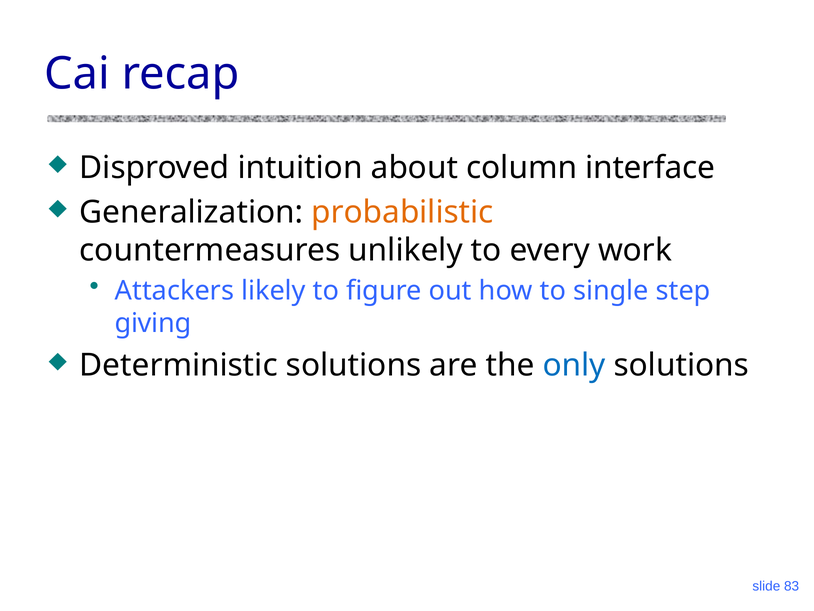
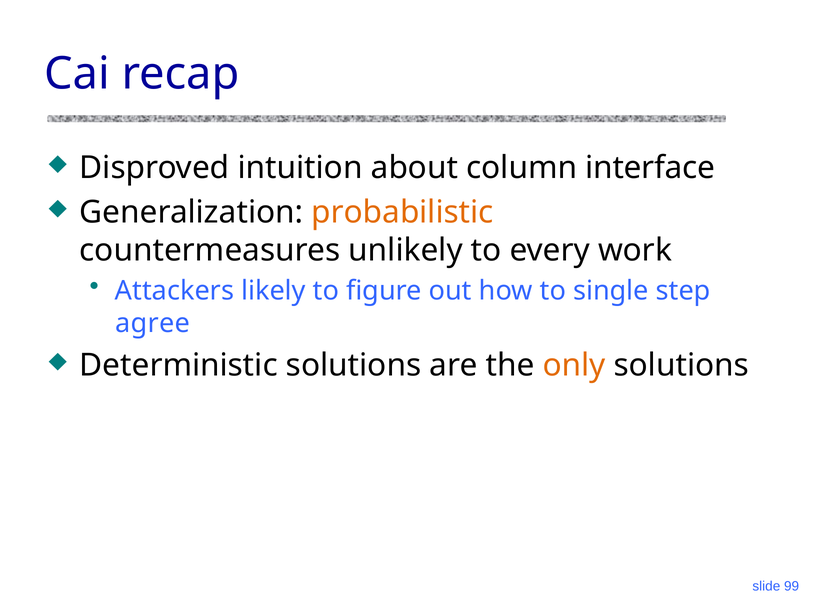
giving: giving -> agree (153, 323)
only colour: blue -> orange (574, 365)
83: 83 -> 99 (792, 586)
